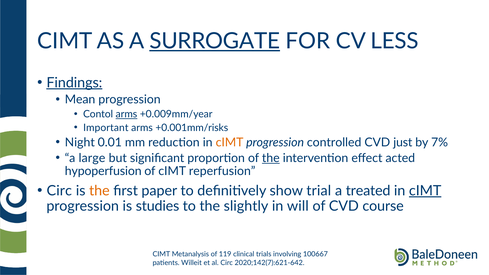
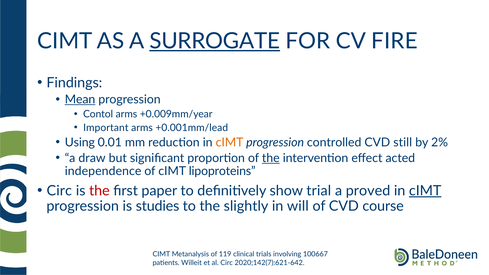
LESS: LESS -> FIRE (394, 41)
Findings underline: present -> none (74, 83)
Mean underline: none -> present (80, 100)
arms underline: present -> none (126, 114)
+0.001mm/risks: +0.001mm/risks -> +0.001mm/lead (192, 128)
Night: Night -> Using (80, 142)
just: just -> still (403, 142)
7%: 7% -> 2% (440, 142)
large: large -> draw (92, 158)
hypoperfusion: hypoperfusion -> independence (103, 171)
reperfusion: reperfusion -> lipoproteins (222, 171)
the colour: orange -> red (99, 191)
treated: treated -> proved (368, 191)
